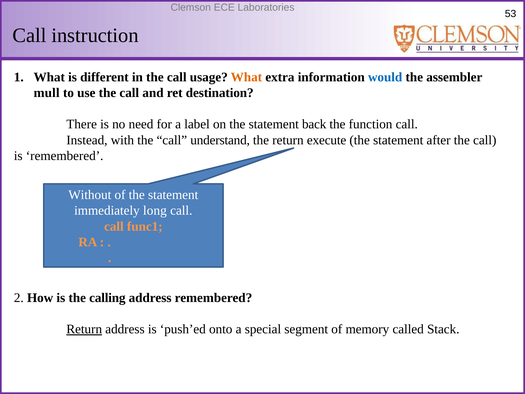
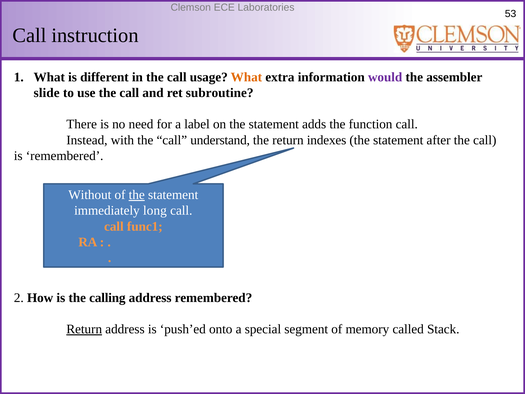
would colour: blue -> purple (385, 77)
mull: mull -> slide (47, 93)
destination: destination -> subroutine (220, 93)
back: back -> adds (314, 124)
execute: execute -> indexes (327, 140)
the underline: none -> present (137, 195)
